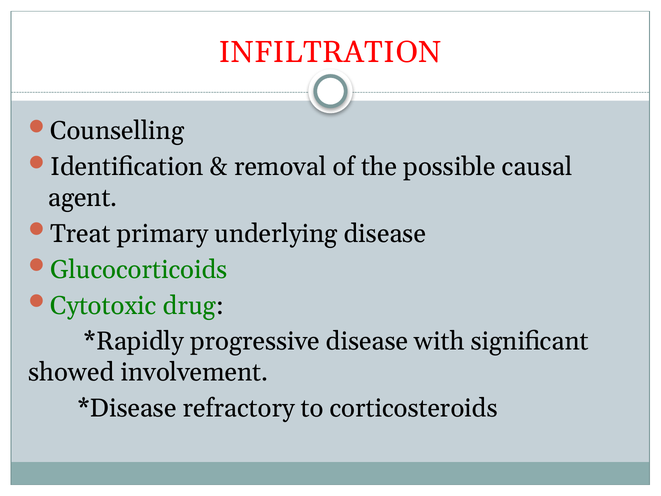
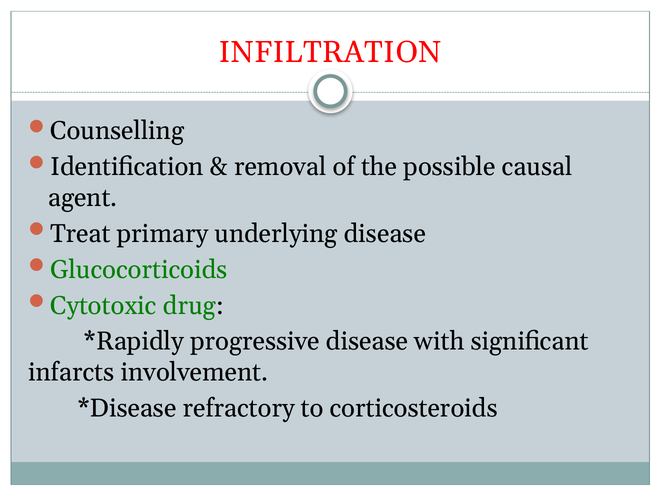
showed: showed -> infarcts (71, 372)
